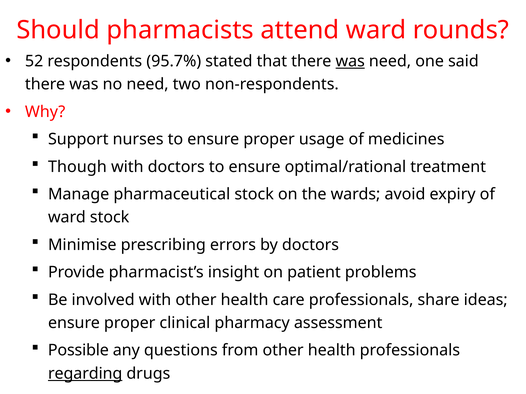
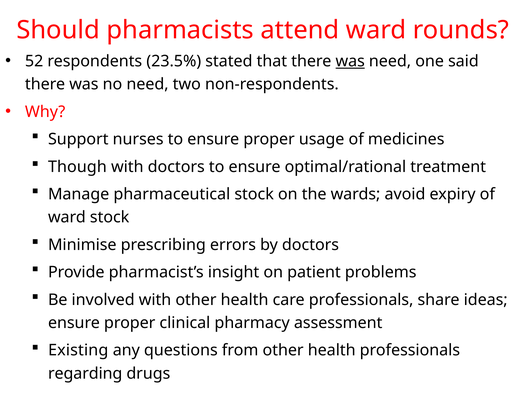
95.7%: 95.7% -> 23.5% (174, 61)
Possible: Possible -> Existing (78, 351)
regarding underline: present -> none (85, 374)
